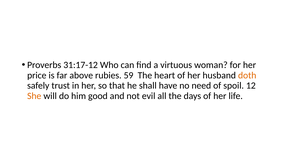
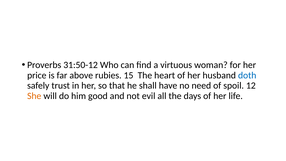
31:17-12: 31:17-12 -> 31:50-12 (81, 65)
59: 59 -> 15 (129, 75)
doth colour: orange -> blue (247, 75)
